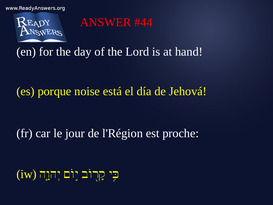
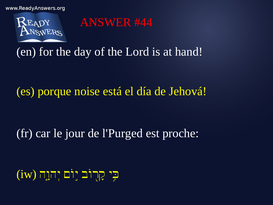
l'Région: l'Région -> l'Purged (123, 133)
